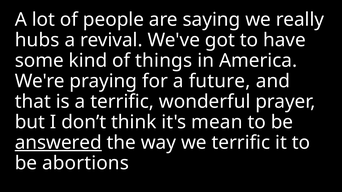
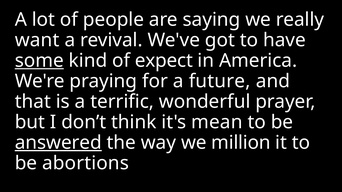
hubs: hubs -> want (37, 40)
some underline: none -> present (39, 61)
things: things -> expect (164, 61)
we terrific: terrific -> million (241, 143)
